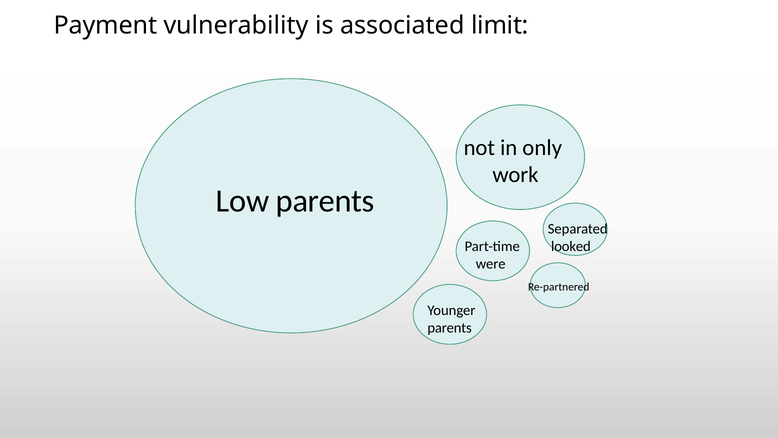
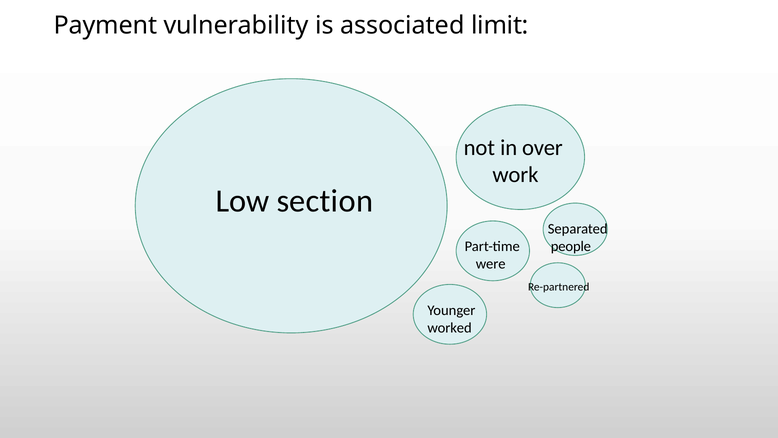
only: only -> over (542, 148)
Low parents: parents -> section (325, 201)
looked: looked -> people (571, 246)
parents: parents -> worked (450, 328)
